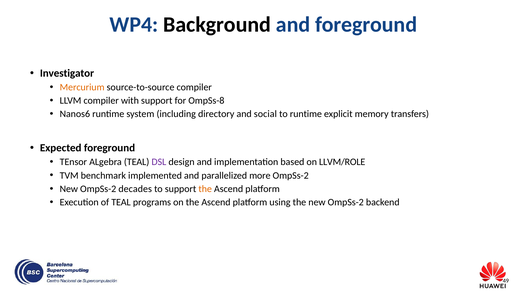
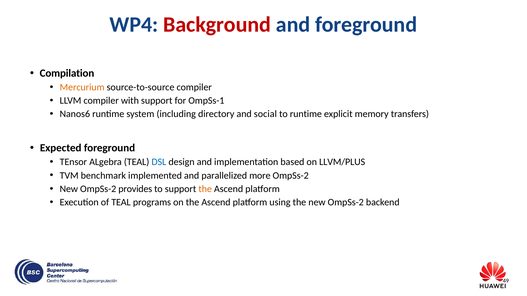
Background colour: black -> red (217, 25)
Investigator: Investigator -> Compilation (67, 73)
OmpSs-8: OmpSs-8 -> OmpSs-1 (206, 101)
DSL colour: purple -> blue (159, 162)
LLVM/ROLE: LLVM/ROLE -> LLVM/PLUS (342, 162)
decades: decades -> provides (135, 189)
